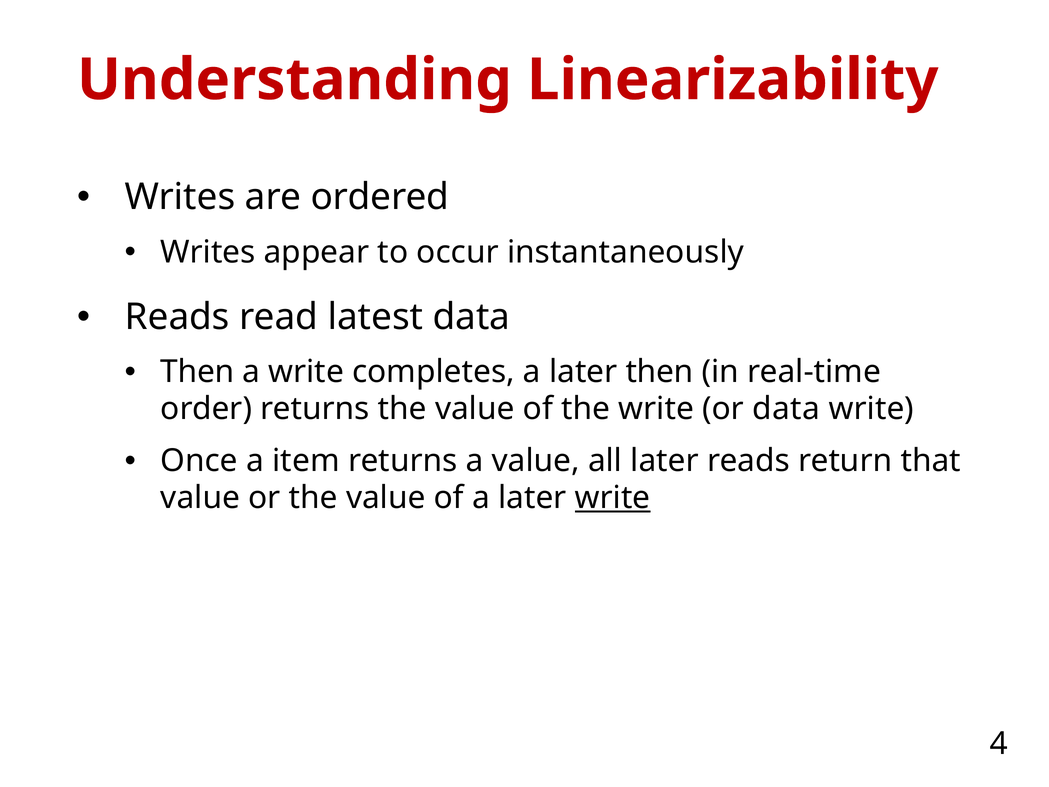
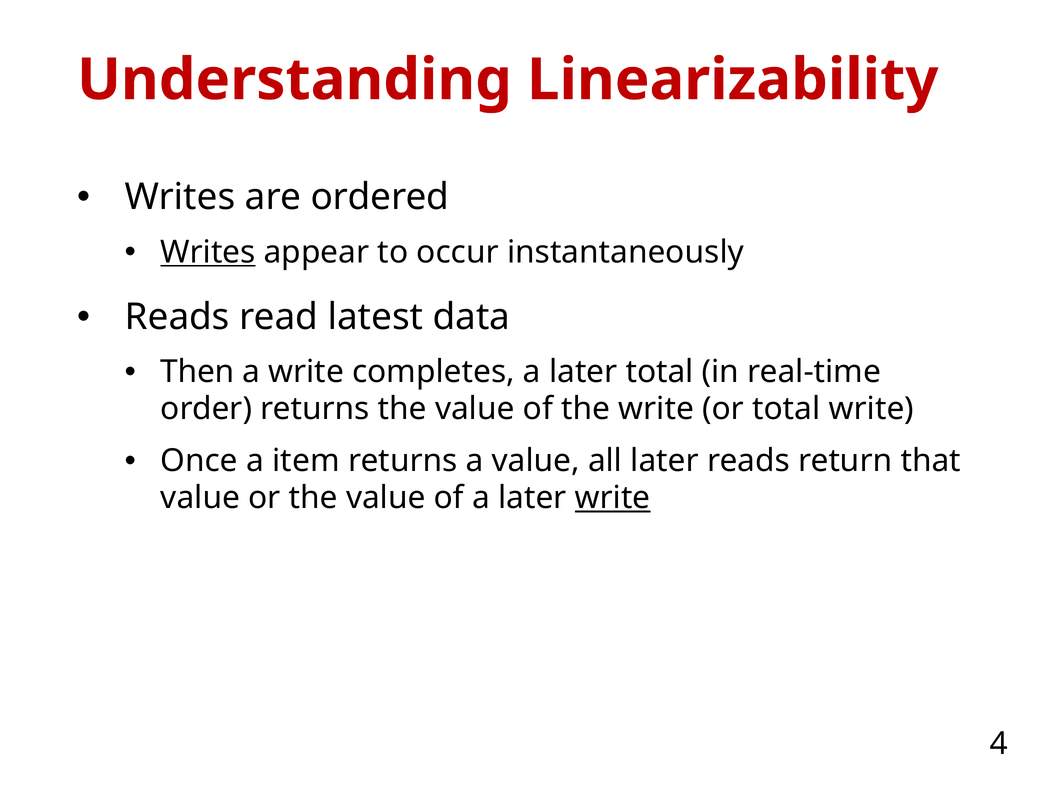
Writes underline: none -> present (208, 252)
later then: then -> total (660, 372)
or data: data -> total (786, 409)
